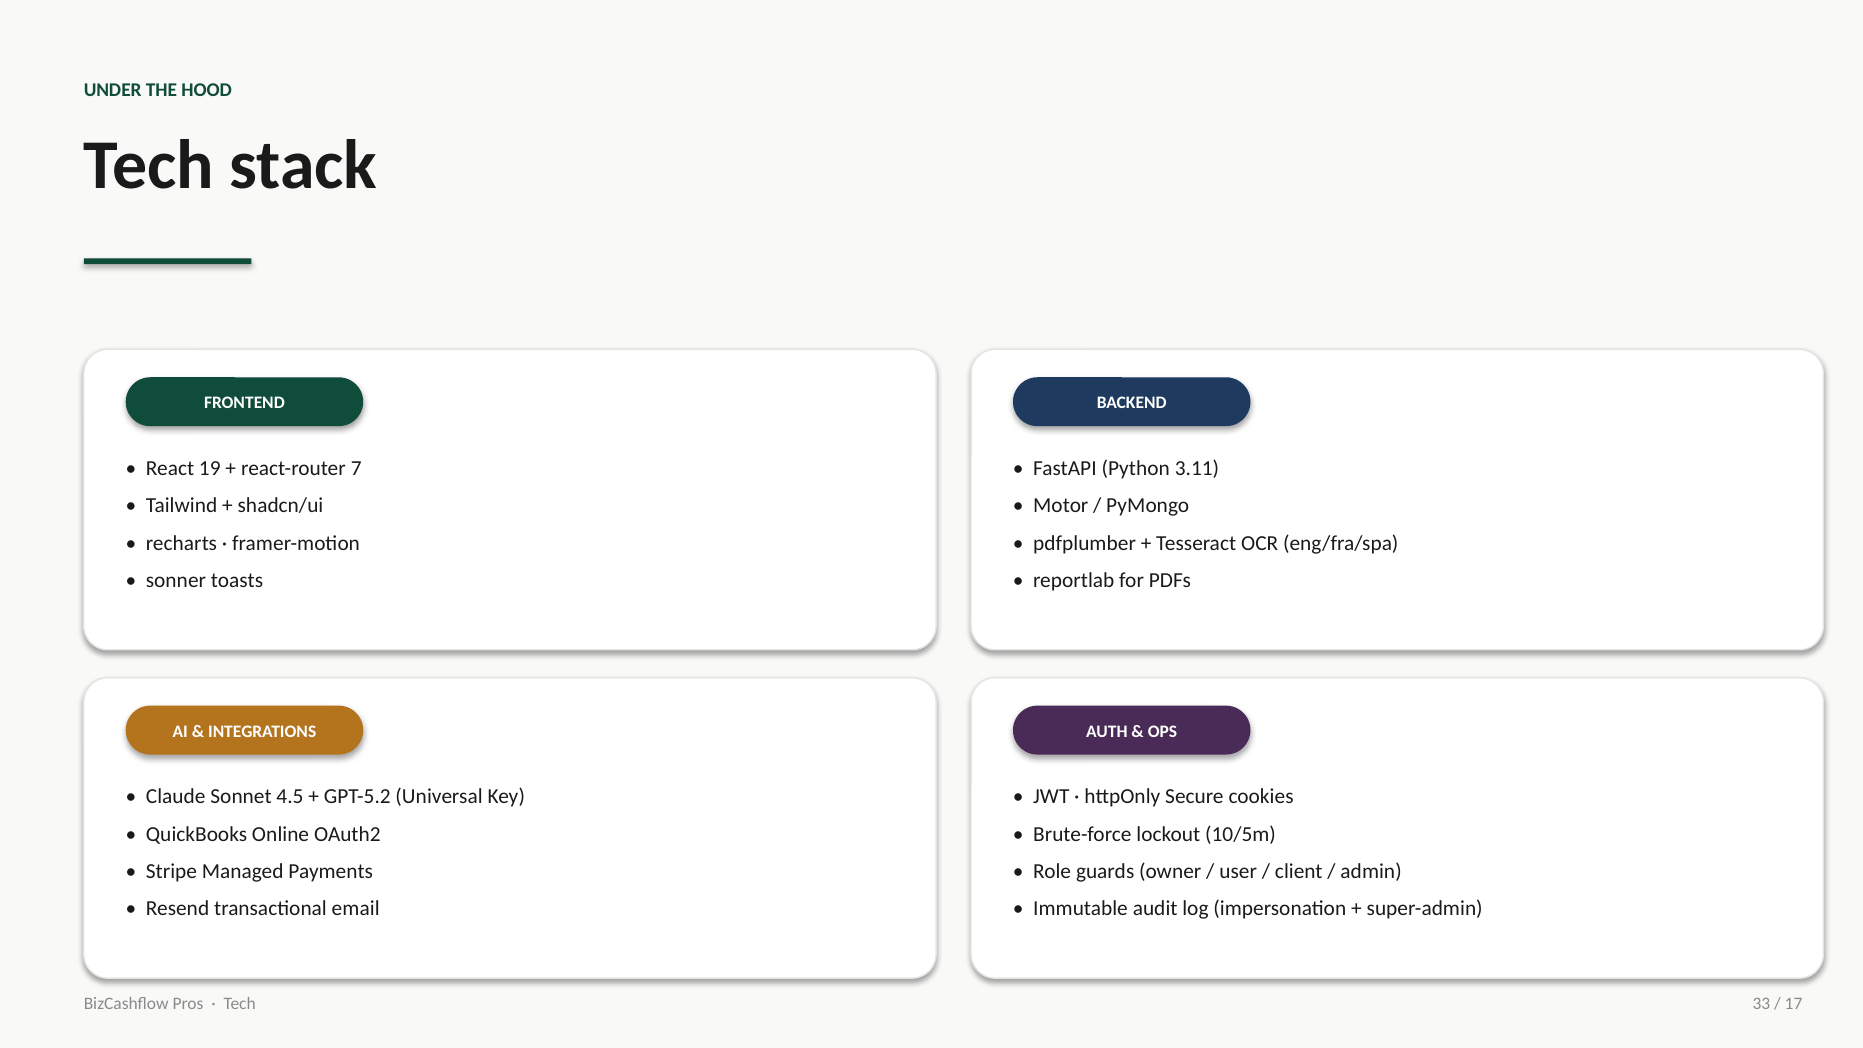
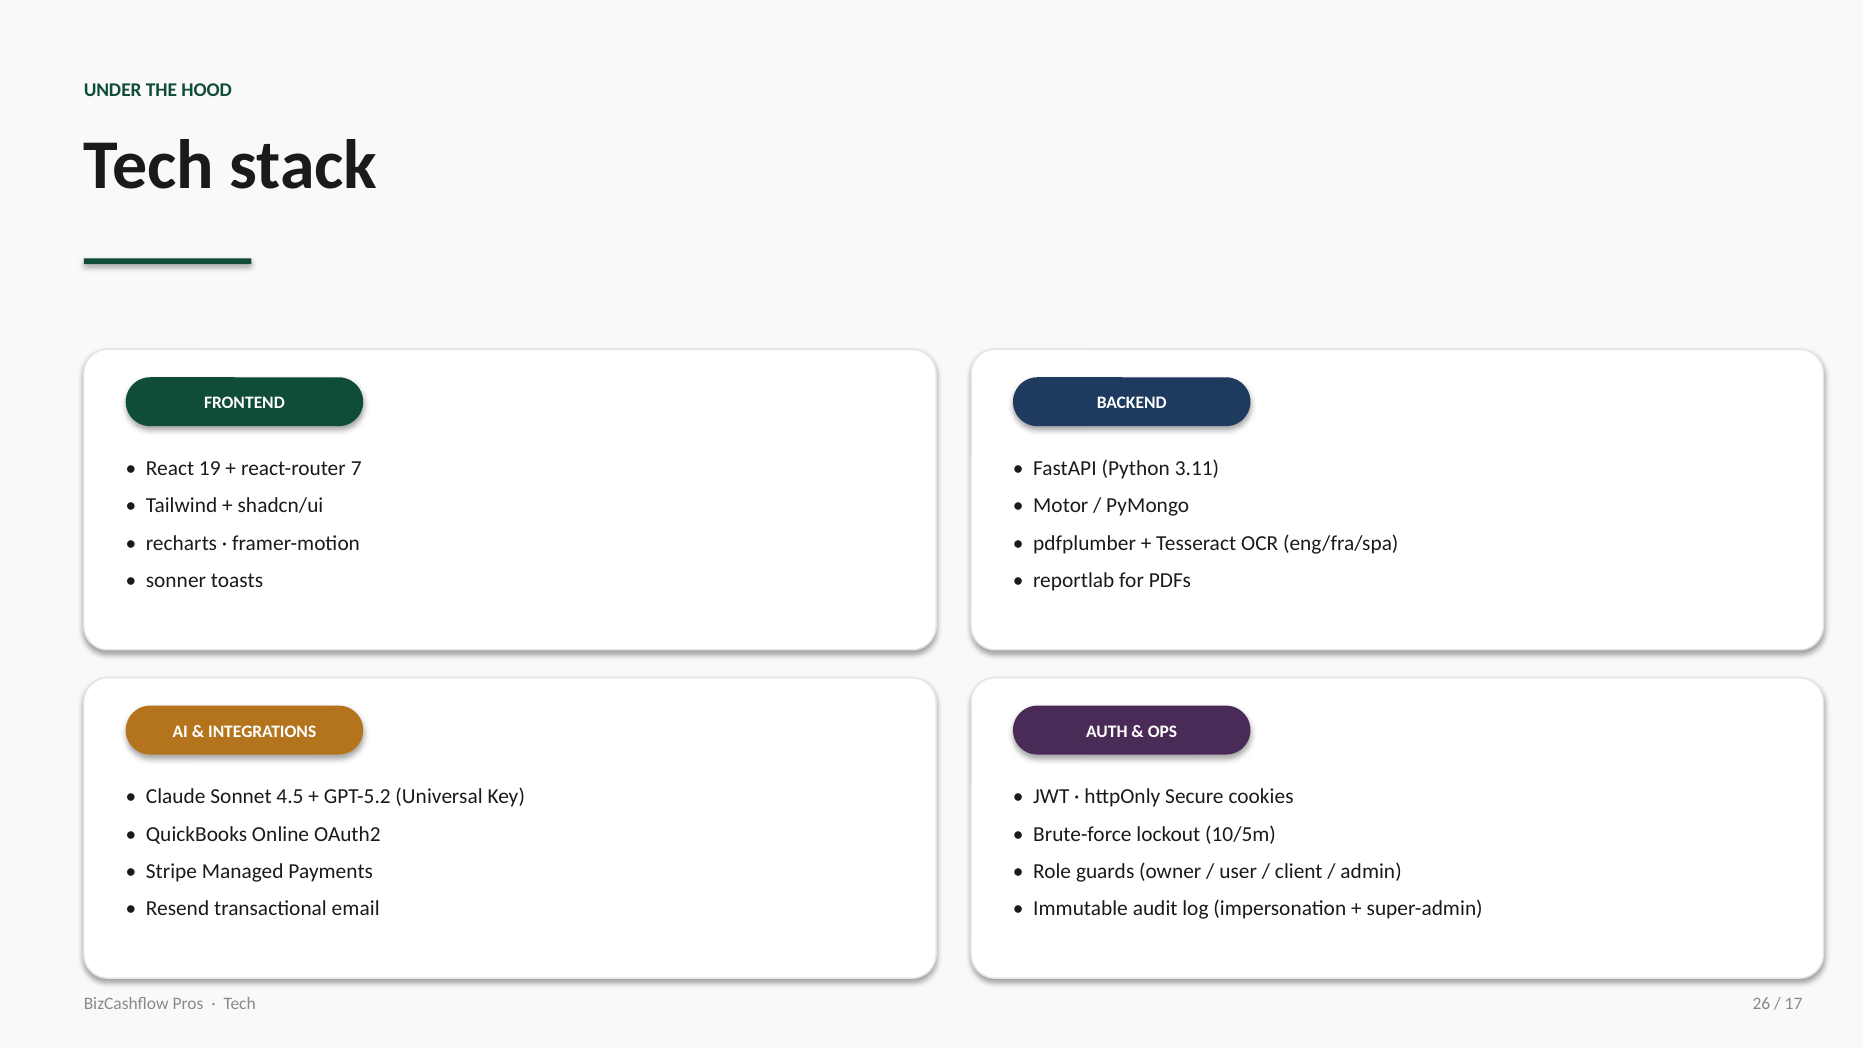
33: 33 -> 26 (1761, 1004)
